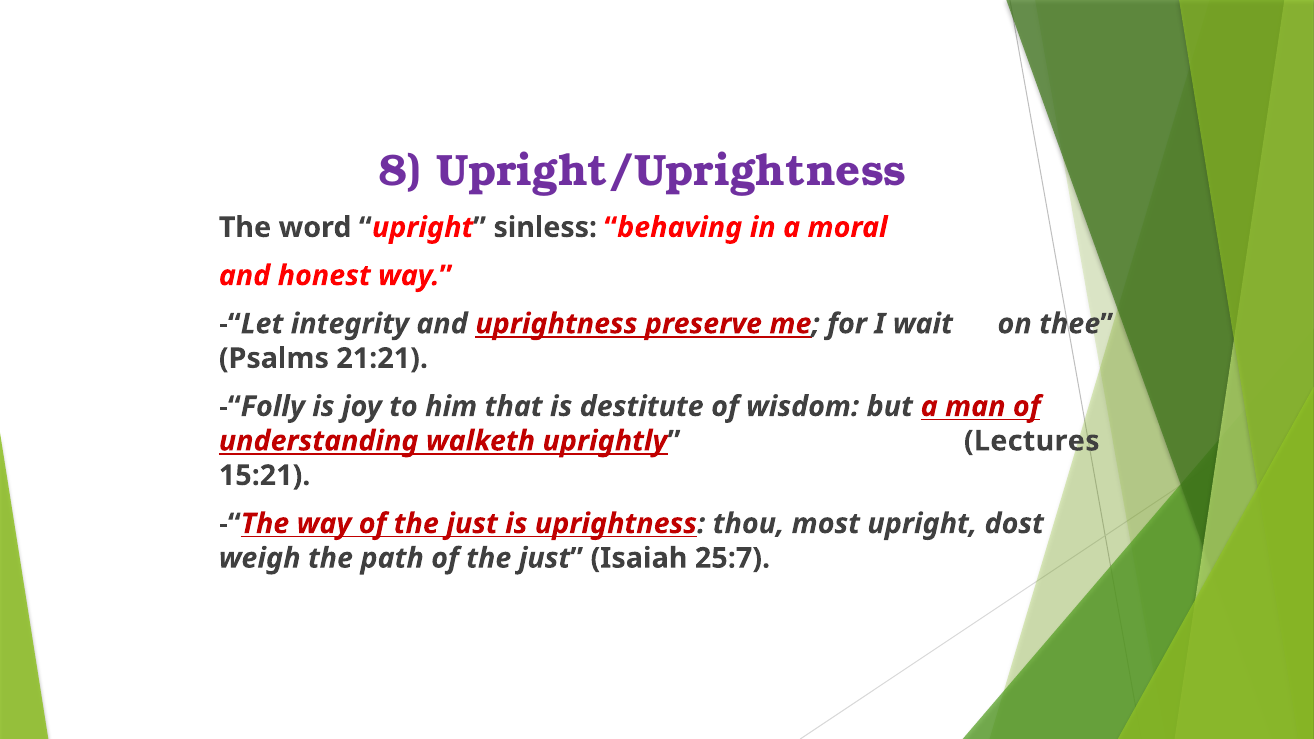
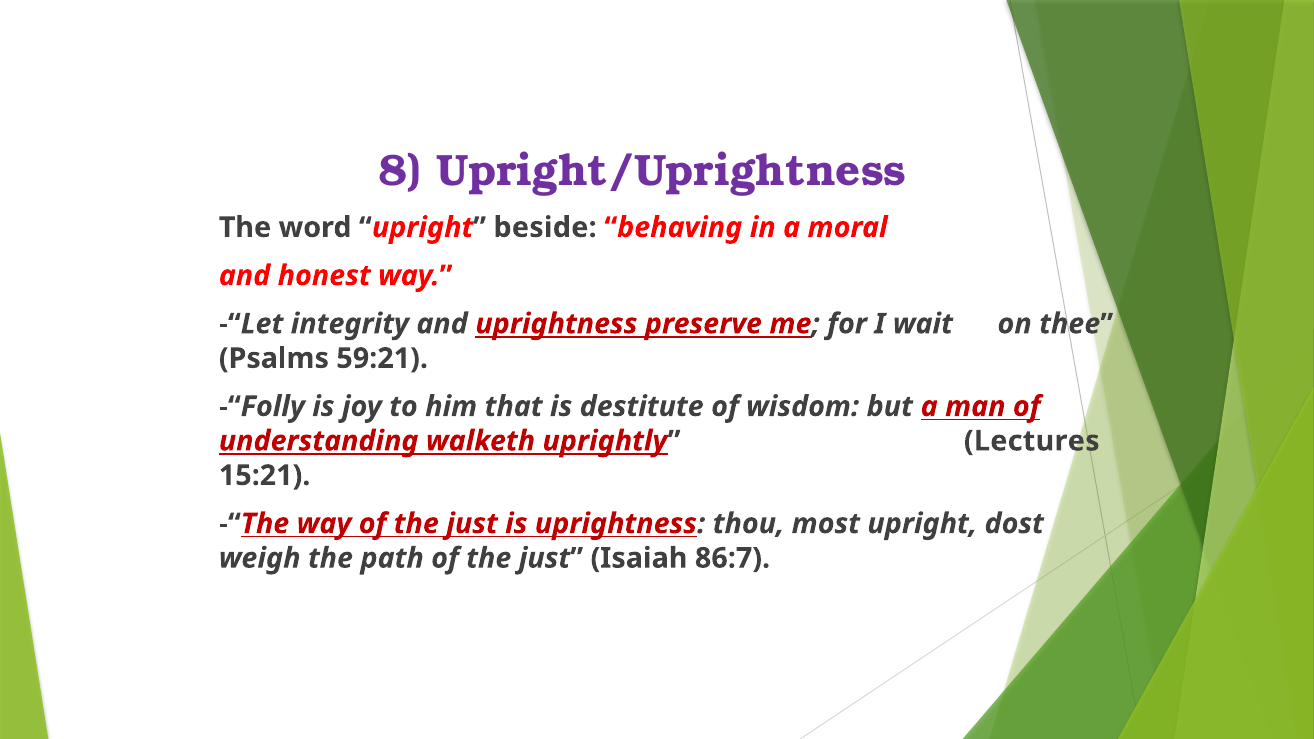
sinless: sinless -> beside (545, 228)
21:21: 21:21 -> 59:21 (382, 358)
25:7: 25:7 -> 86:7 (733, 558)
